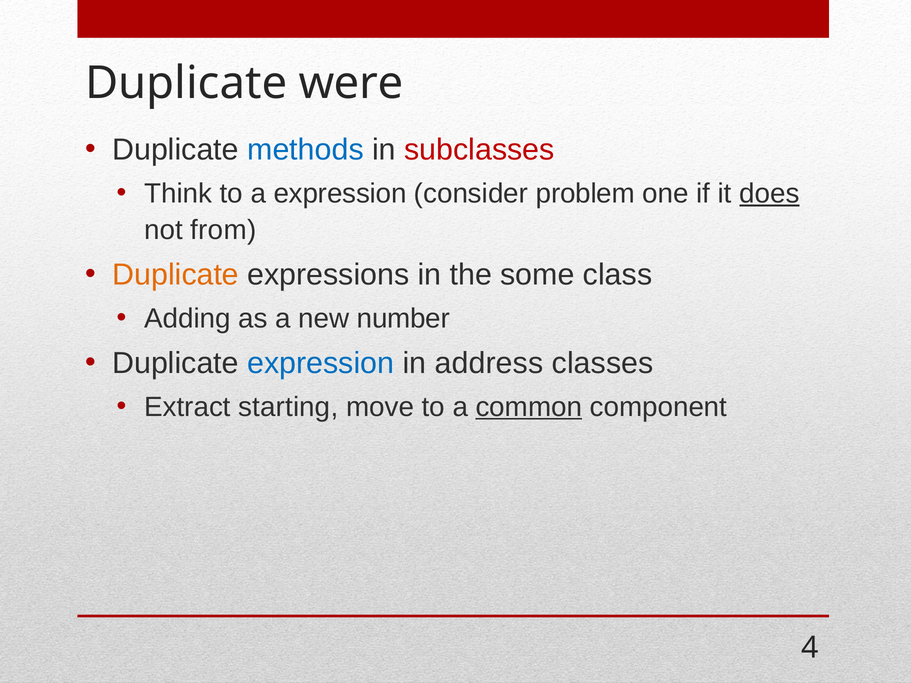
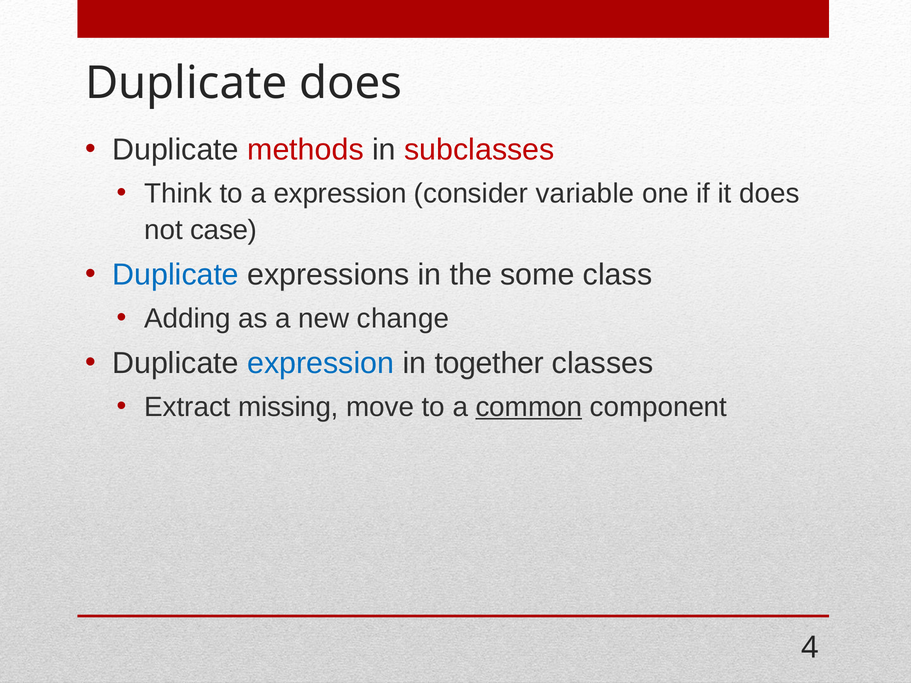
Duplicate were: were -> does (351, 83)
methods colour: blue -> red (305, 150)
problem: problem -> variable (585, 194)
does underline: present -> none (769, 194)
from: from -> case (224, 230)
Duplicate colour: orange -> blue (176, 275)
number: number -> change (403, 319)
address: address -> together (489, 363)
starting: starting -> missing (288, 407)
